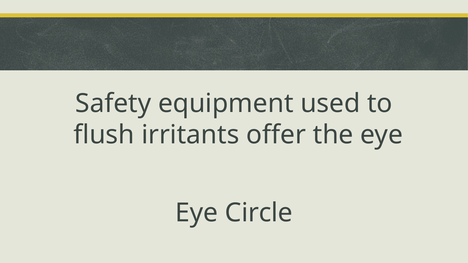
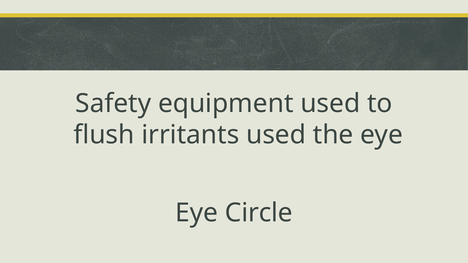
irritants offer: offer -> used (276, 135)
